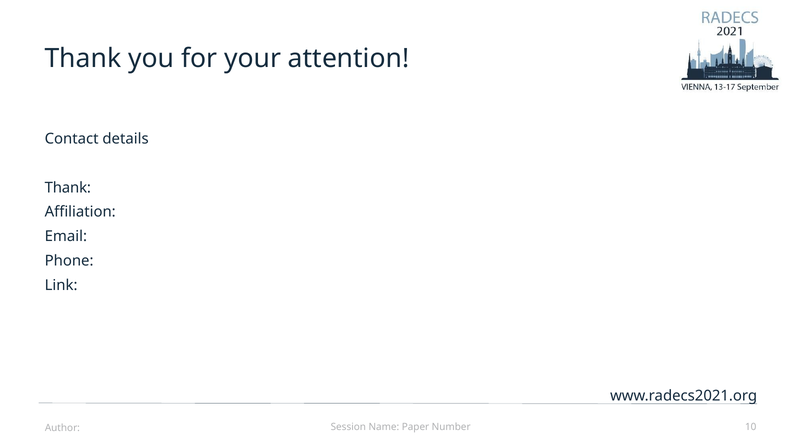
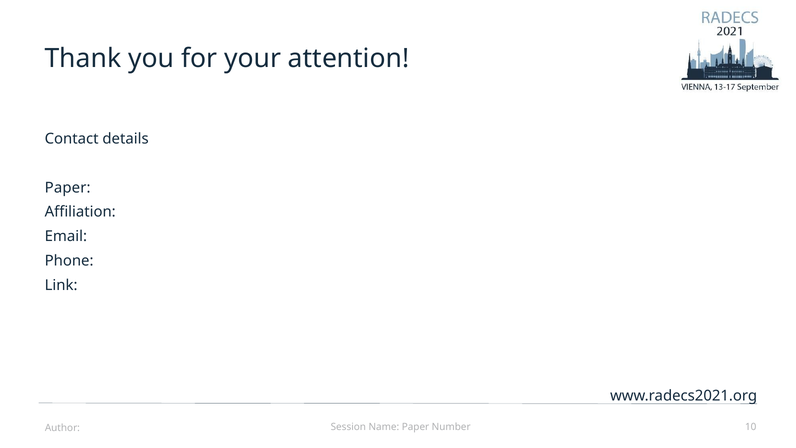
Thank: Thank -> Paper (68, 187)
